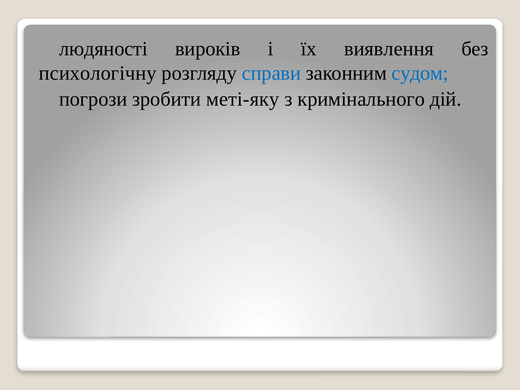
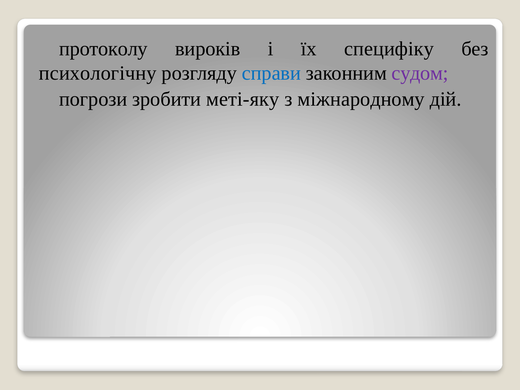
людяності: людяності -> протоколу (103, 49)
виявлення: виявлення -> специфіку (389, 49)
судом colour: blue -> purple (420, 73)
кримінального: кримінального -> міжнародному (361, 99)
